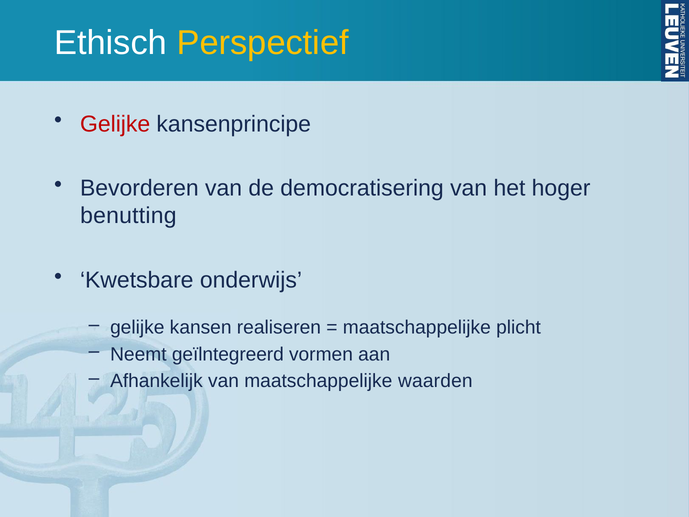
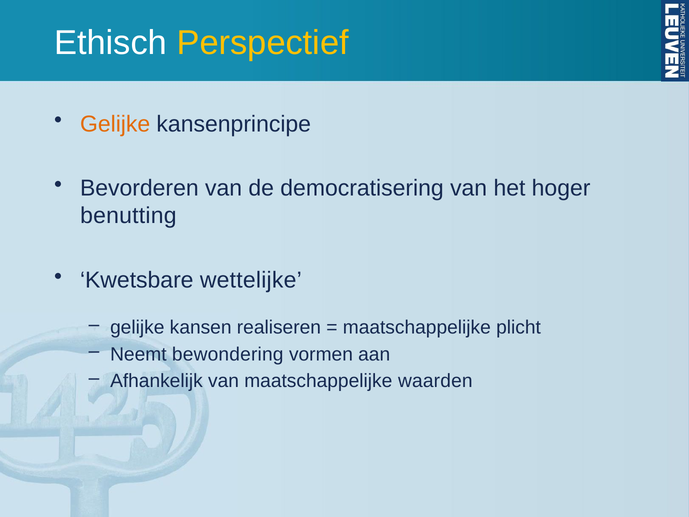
Gelijke colour: red -> orange (115, 124)
onderwijs: onderwijs -> wettelijke (251, 280)
geïlntegreerd: geïlntegreerd -> bewondering (228, 354)
